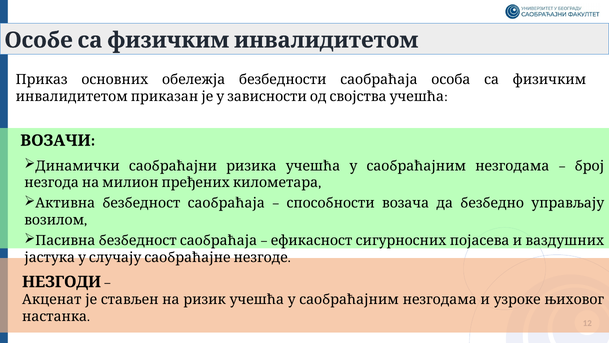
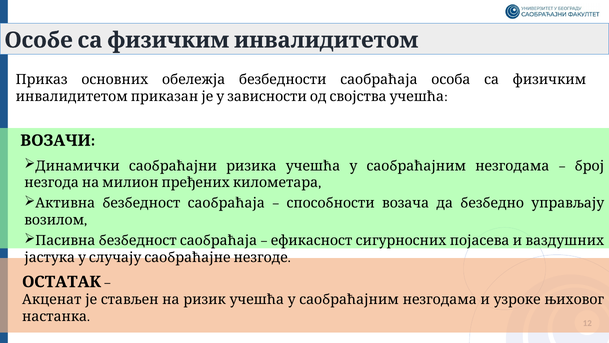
НЕЗГОДИ: НЕЗГОДИ -> ОСТАТАК (62, 282)
